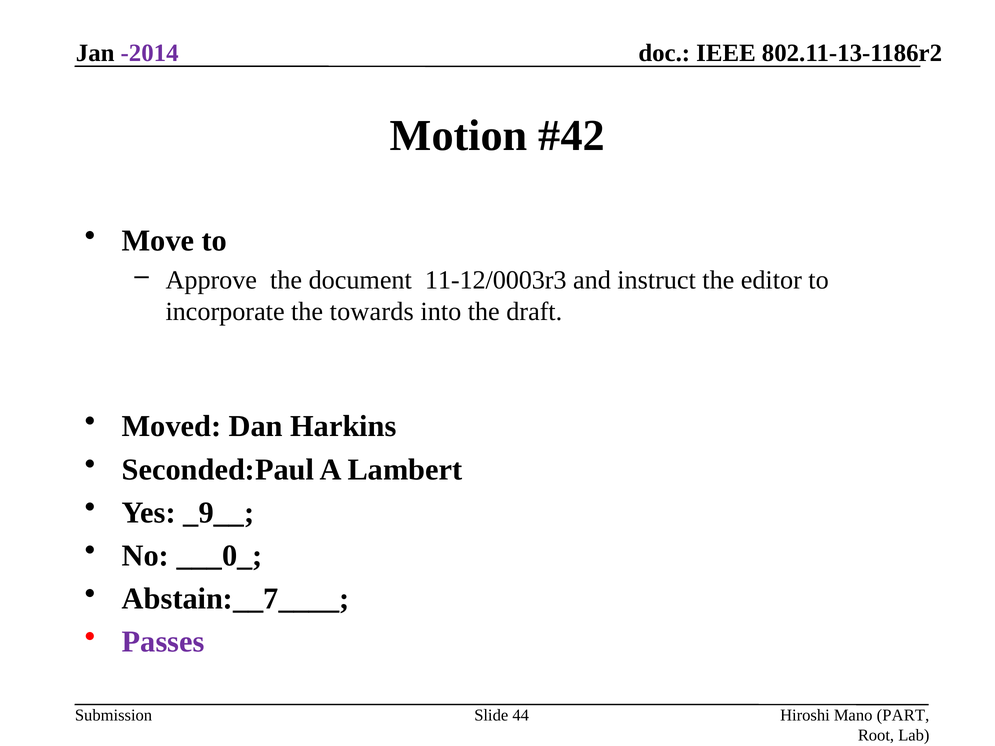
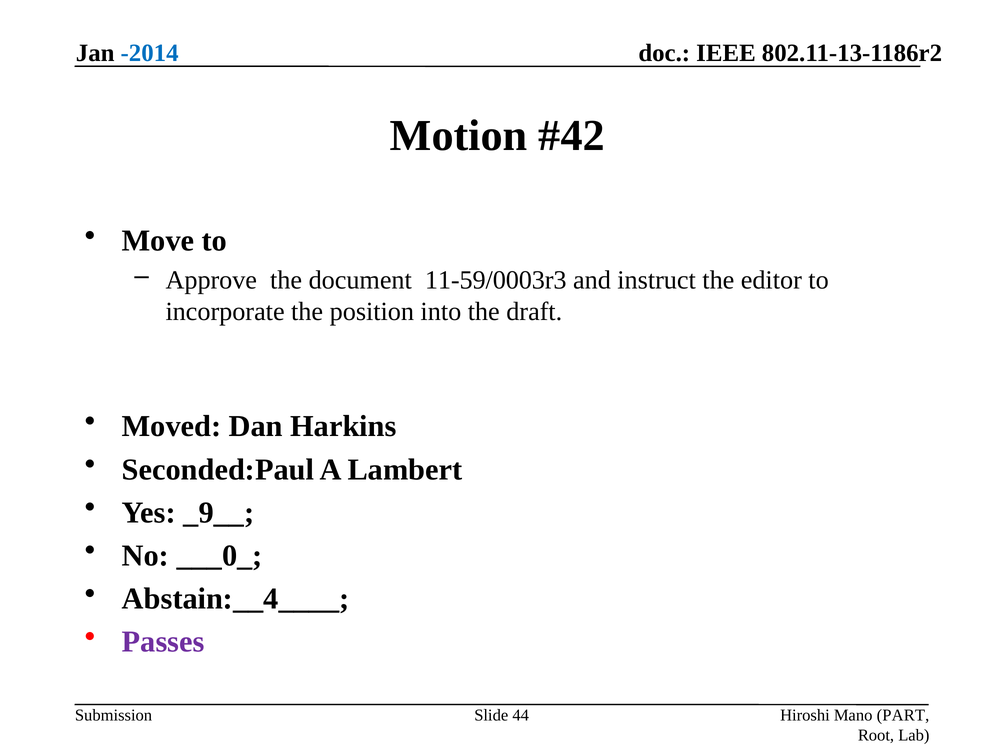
-2014 colour: purple -> blue (150, 53)
11-12/0003r3: 11-12/0003r3 -> 11-59/0003r3 (496, 280)
towards: towards -> position (372, 312)
Abstain:__7____: Abstain:__7____ -> Abstain:__4____ (236, 599)
